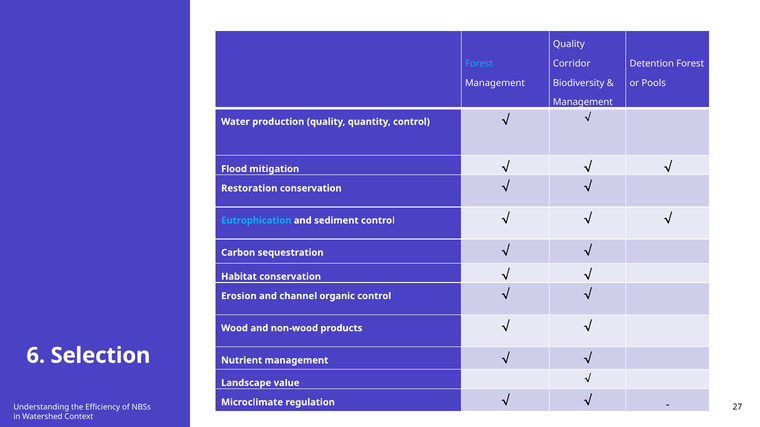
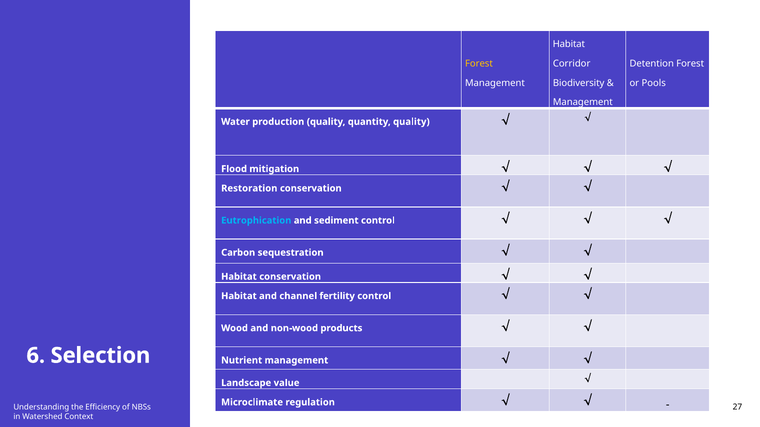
Quality: Quality -> Habitat (569, 44)
Forest colour: light blue -> yellow (479, 64)
quantity control: control -> quality (411, 122)
Erosion: Erosion -> Habitat (239, 296)
organic: organic -> fertility (337, 296)
